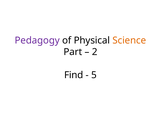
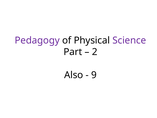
Science colour: orange -> purple (129, 40)
Find: Find -> Also (74, 75)
5: 5 -> 9 (94, 75)
